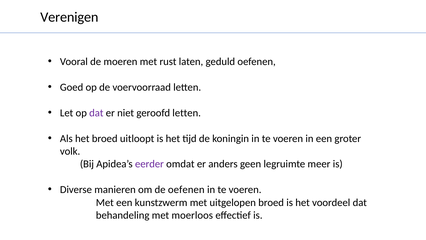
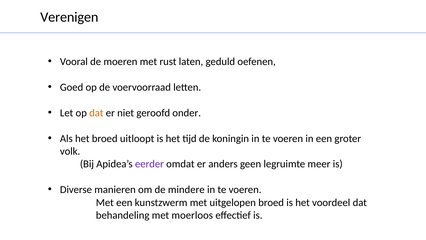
dat colour: purple -> orange (96, 113)
geroofd letten: letten -> onder (187, 113)
de oefenen: oefenen -> mindere (186, 189)
